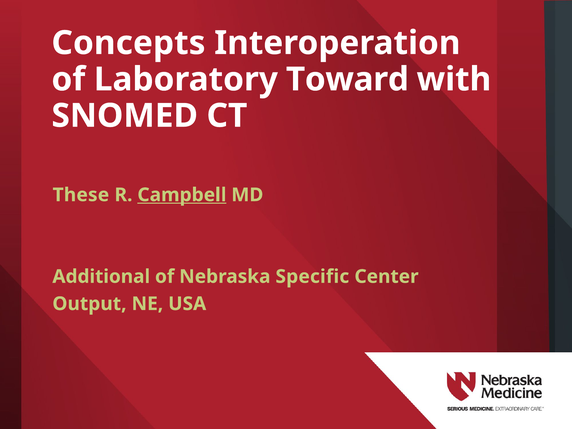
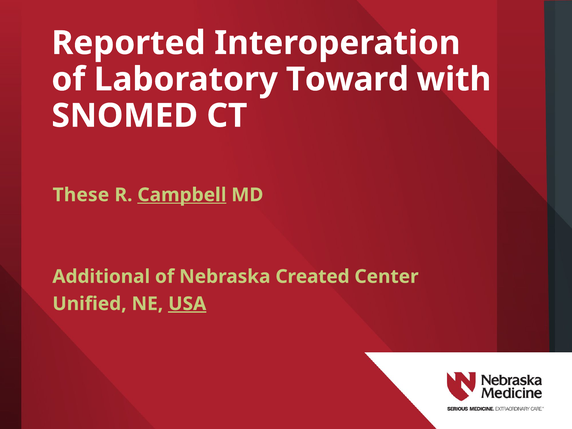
Concepts: Concepts -> Reported (129, 43)
Specific: Specific -> Created (313, 277)
Output: Output -> Unified (89, 304)
USA underline: none -> present (187, 304)
